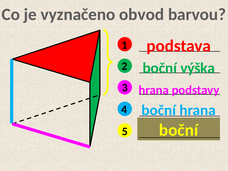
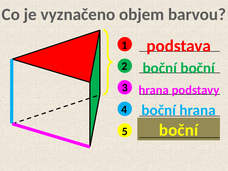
obvod: obvod -> objem (142, 14)
výška: výška -> boční (198, 68)
